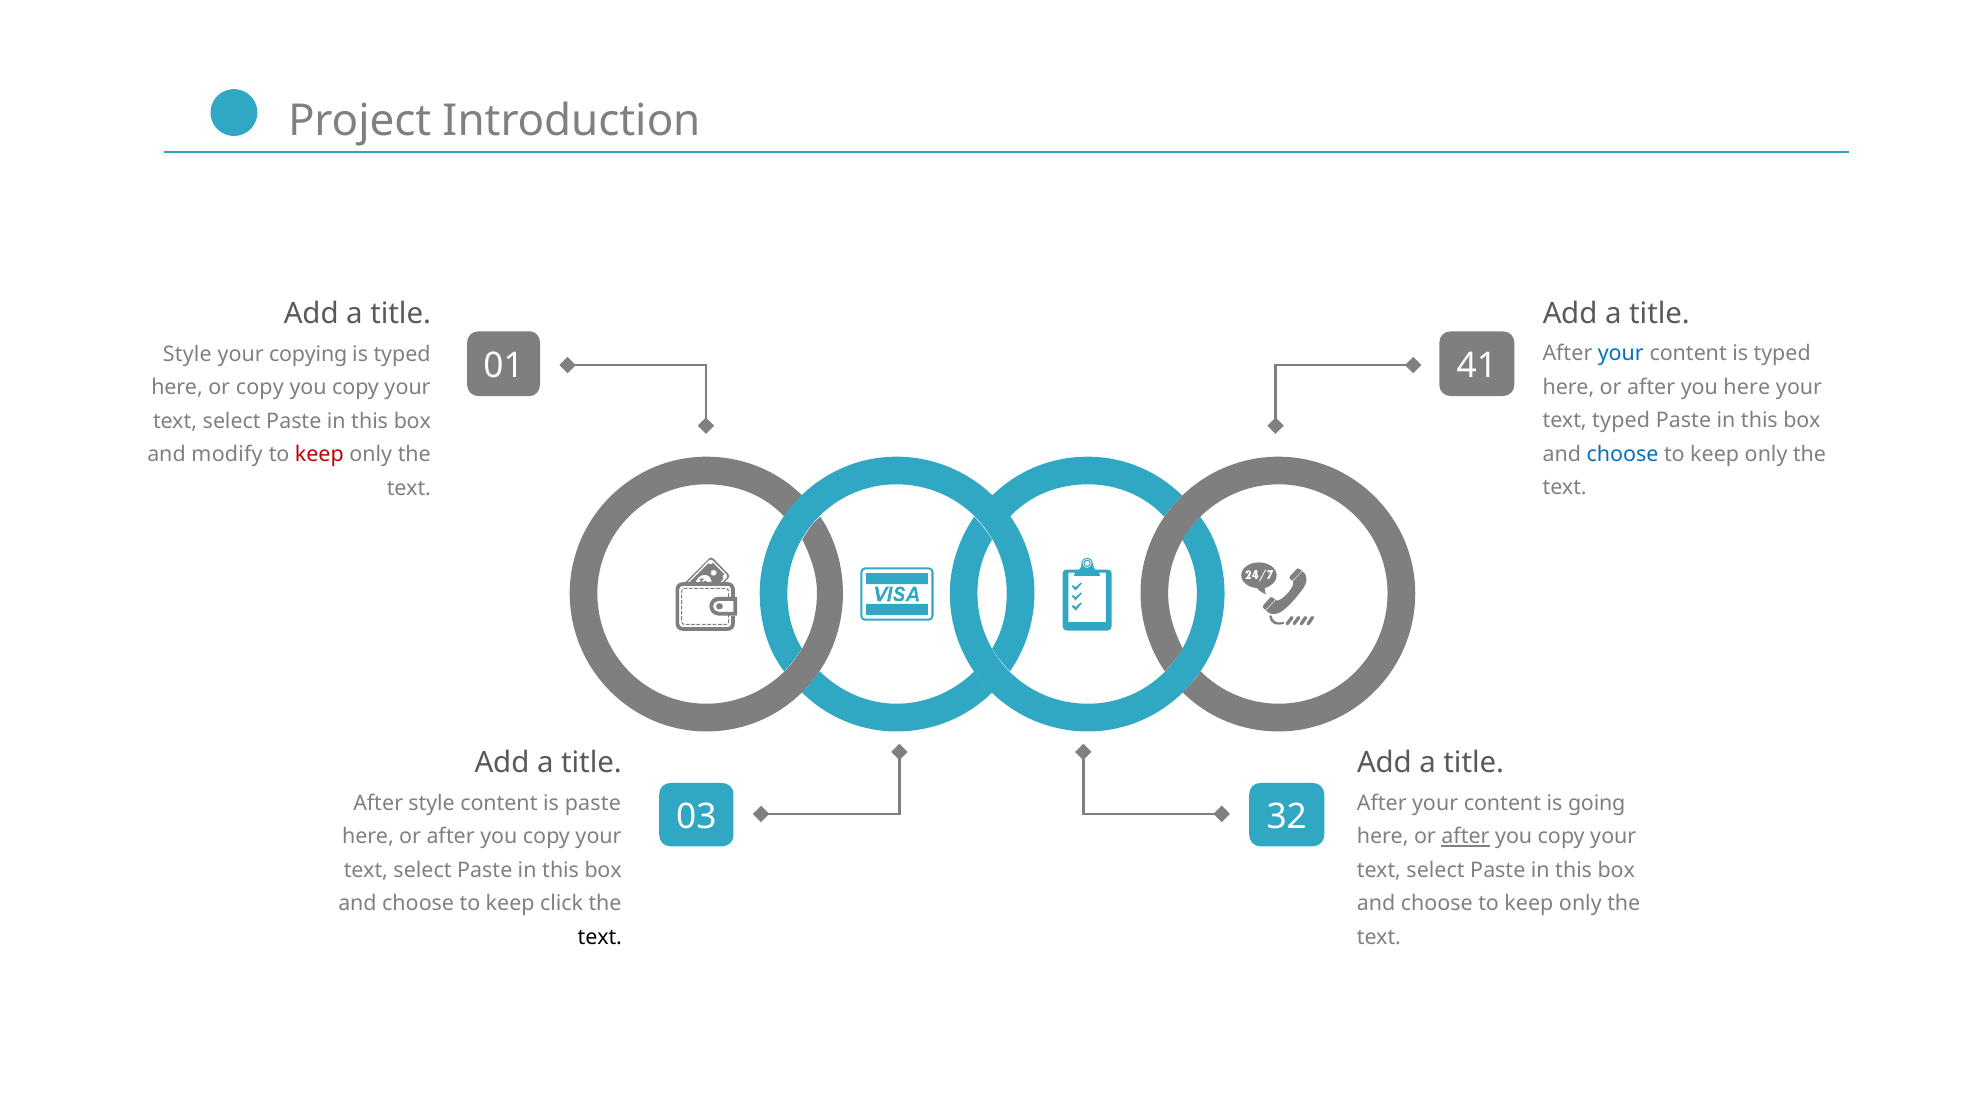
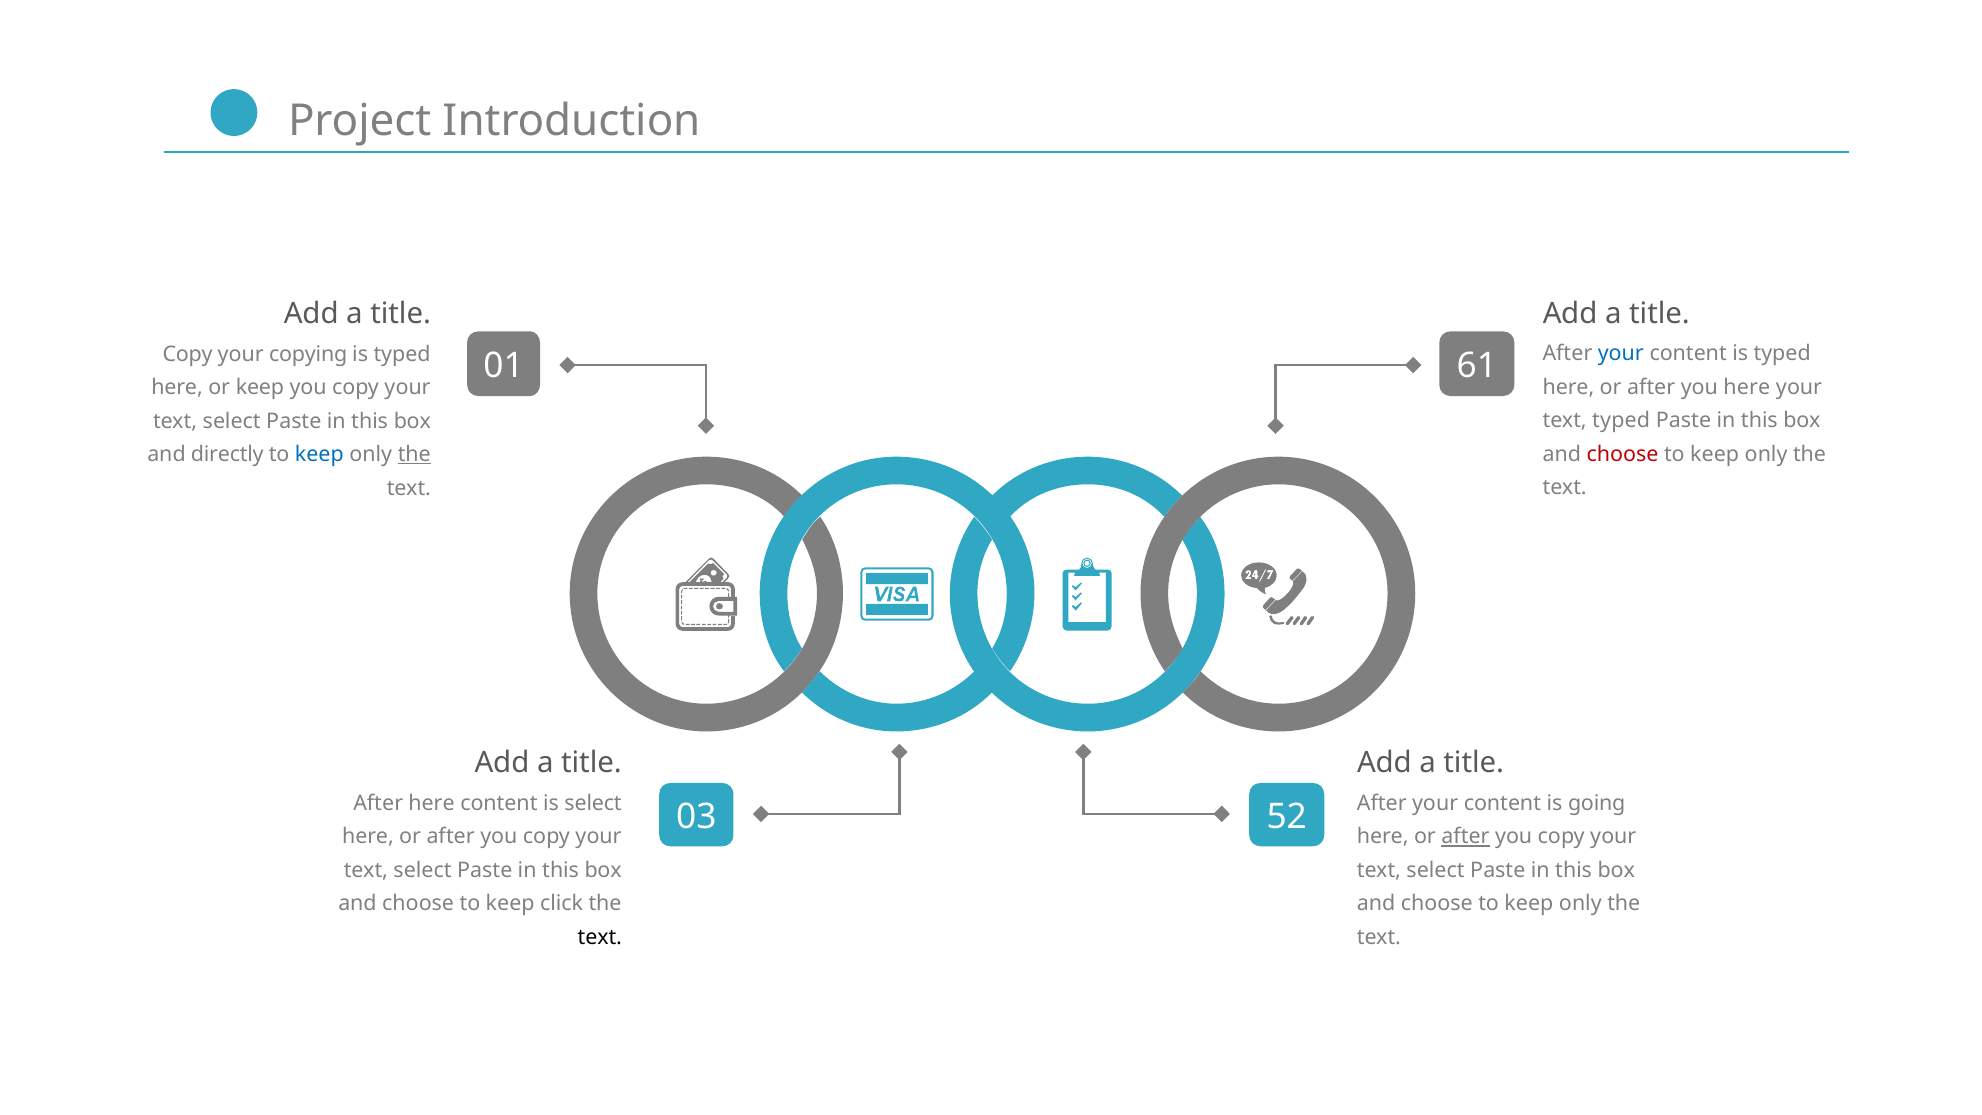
Style: Style -> Copy (188, 354)
41: 41 -> 61 (1477, 366)
or copy: copy -> keep (260, 388)
choose colour: blue -> red (1622, 454)
modify: modify -> directly (227, 454)
keep colour: red -> blue (319, 454)
the underline: none -> present (414, 454)
After style: style -> here (432, 803)
is paste: paste -> select (593, 803)
32: 32 -> 52 (1287, 817)
